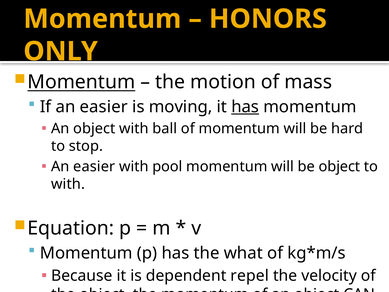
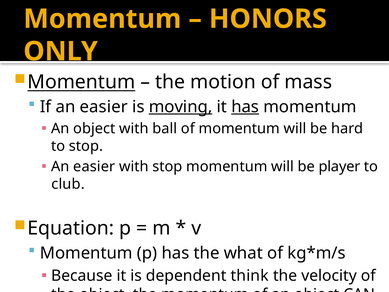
moving underline: none -> present (181, 107)
with pool: pool -> stop (167, 166)
be object: object -> player (339, 166)
with: with -> club (68, 184)
repel: repel -> think (250, 275)
